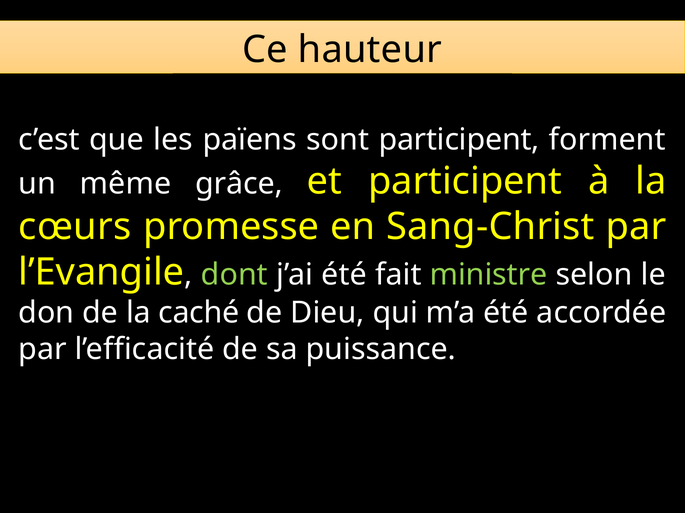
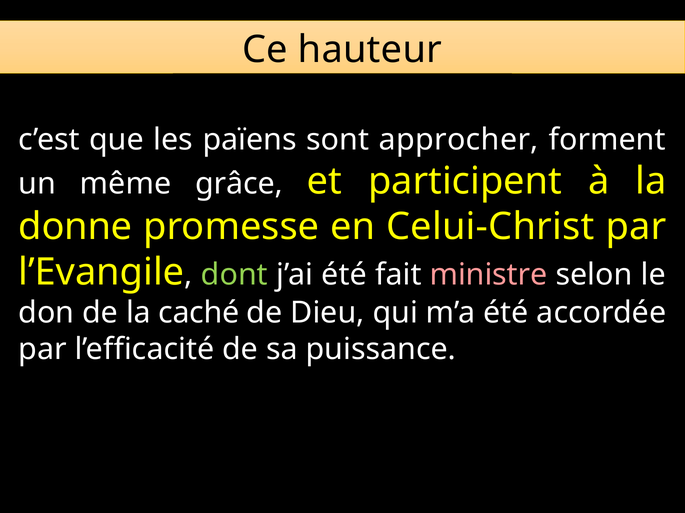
sont participent: participent -> approcher (459, 140)
cœurs: cœurs -> donne (75, 227)
Sang-Christ: Sang-Christ -> Celui-Christ (490, 227)
ministre colour: light green -> pink (489, 275)
